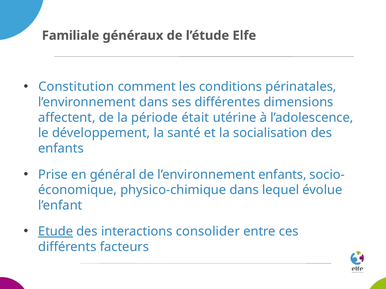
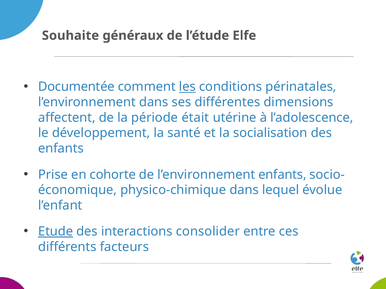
Familiale: Familiale -> Souhaite (70, 36)
Constitution: Constitution -> Documentée (76, 87)
les underline: none -> present (187, 87)
général: général -> cohorte (113, 175)
